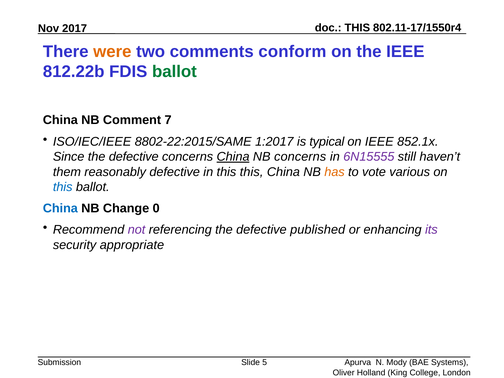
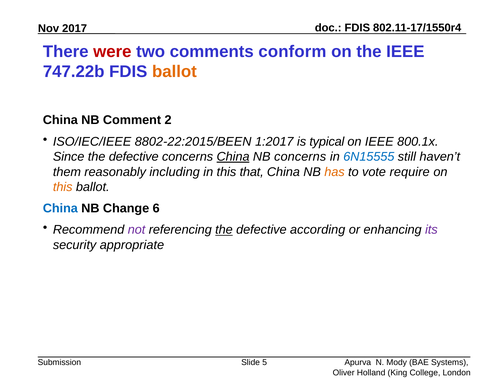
THIS: THIS -> FDIS (357, 28)
were colour: orange -> red (112, 52)
812.22b: 812.22b -> 747.22b (74, 72)
ballot colour: green -> orange (174, 72)
7: 7 -> 2 (168, 120)
8802-22:2015/SAME: 8802-22:2015/SAME -> 8802-22:2015/BEEN (193, 142)
852.1x: 852.1x -> 800.1x (418, 142)
6N15555 colour: purple -> blue (369, 157)
reasonably defective: defective -> including (175, 172)
this this: this -> that (252, 172)
various: various -> require (410, 172)
this colour: blue -> orange (63, 187)
0: 0 -> 6 (156, 208)
the underline: none -> present (224, 230)
published: published -> according (318, 230)
